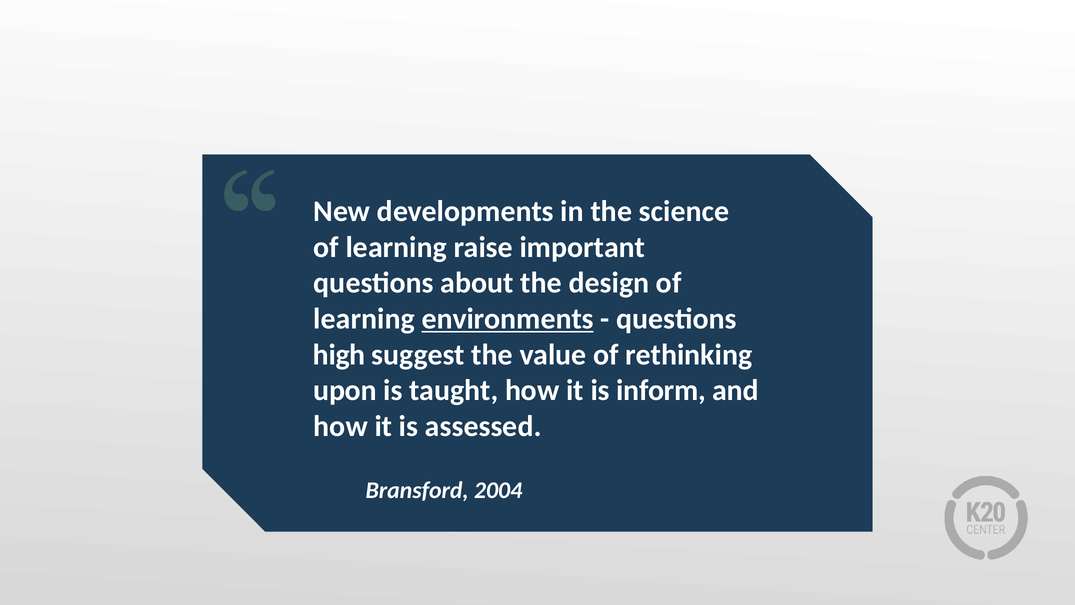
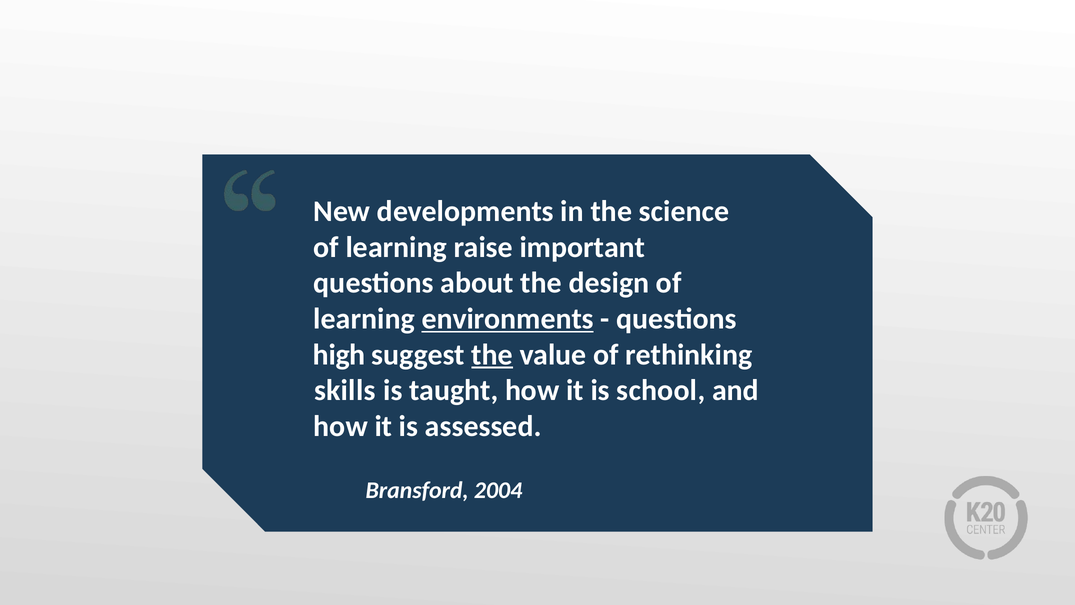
the underline: none -> present (492, 355)
upon: upon -> skills (345, 390)
inform: inform -> school (661, 390)
